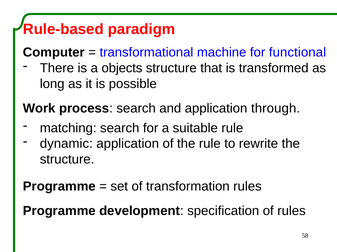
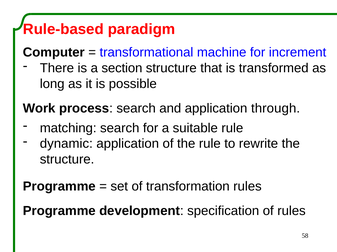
functional: functional -> increment (298, 53)
objects: objects -> section (122, 68)
